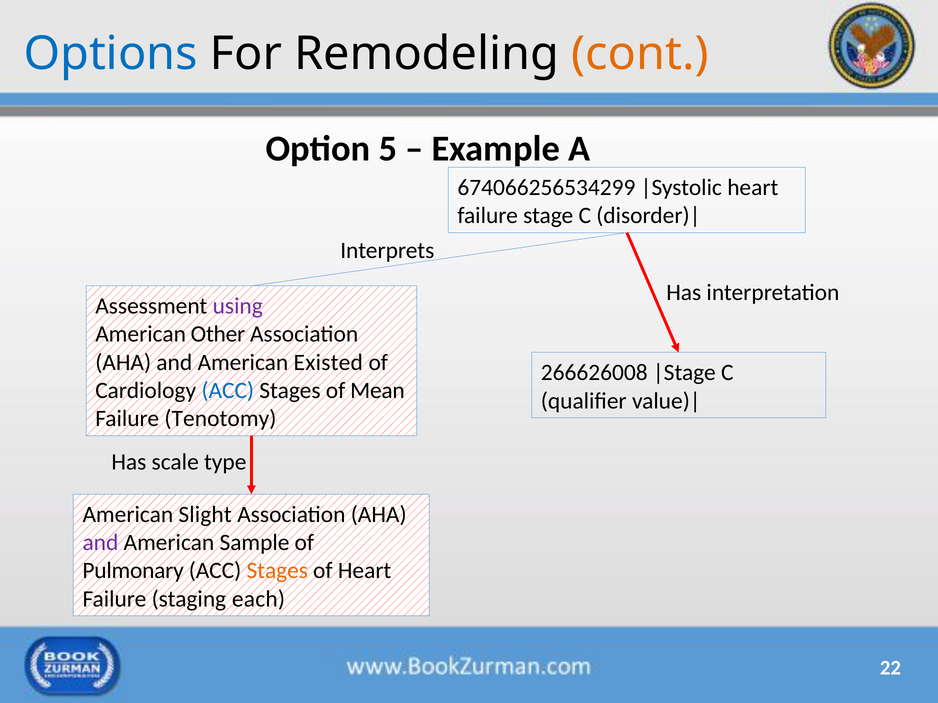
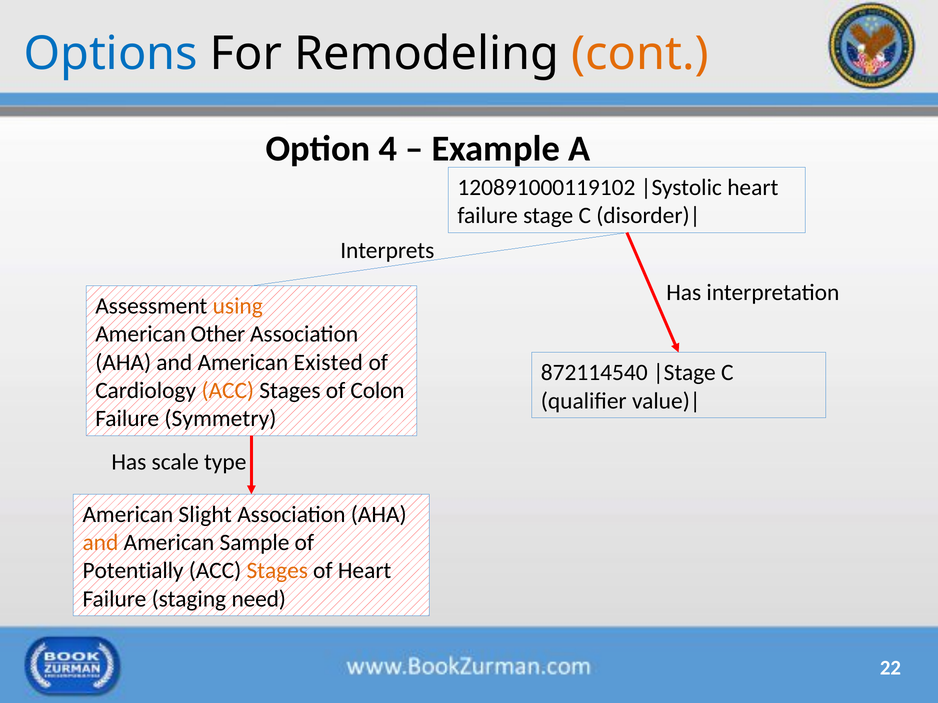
5: 5 -> 4 (388, 149)
674066256534299: 674066256534299 -> 120891000119102 (546, 188)
using colour: purple -> orange (238, 306)
266626008: 266626008 -> 872114540 (594, 373)
ACC colour: blue -> orange (228, 391)
Mean: Mean -> Colon (377, 391)
Tenotomy: Tenotomy -> Symmetry (220, 419)
and colour: purple -> orange (100, 543)
Pulmonary: Pulmonary -> Potentially (133, 571)
each: each -> need (259, 599)
